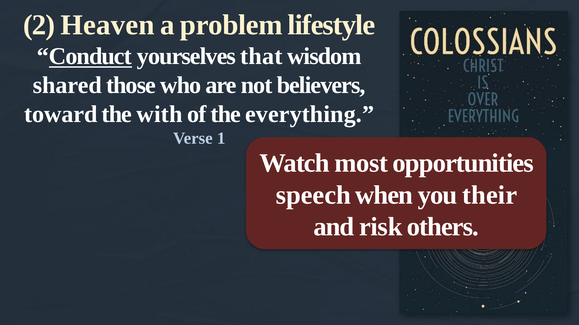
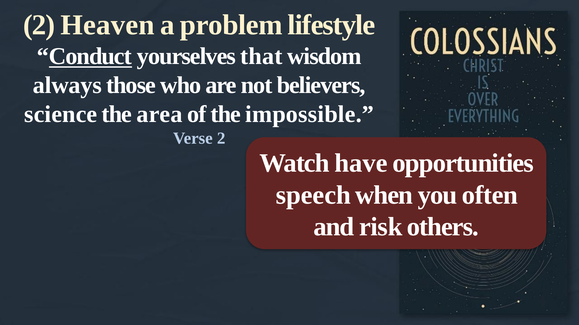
shared: shared -> always (67, 85)
toward: toward -> science (61, 114)
with: with -> area (159, 114)
everything: everything -> impossible (310, 114)
Verse 1: 1 -> 2 (221, 138)
most: most -> have (361, 164)
their: their -> often (490, 195)
